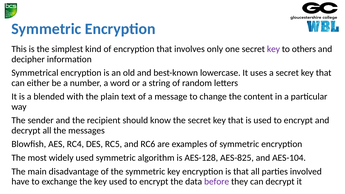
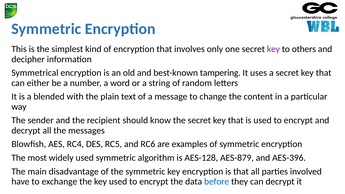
lowercase: lowercase -> tampering (220, 73)
AES-825: AES-825 -> AES-879 (237, 158)
AES-104: AES-104 -> AES-396 (289, 158)
before colour: purple -> blue (217, 182)
